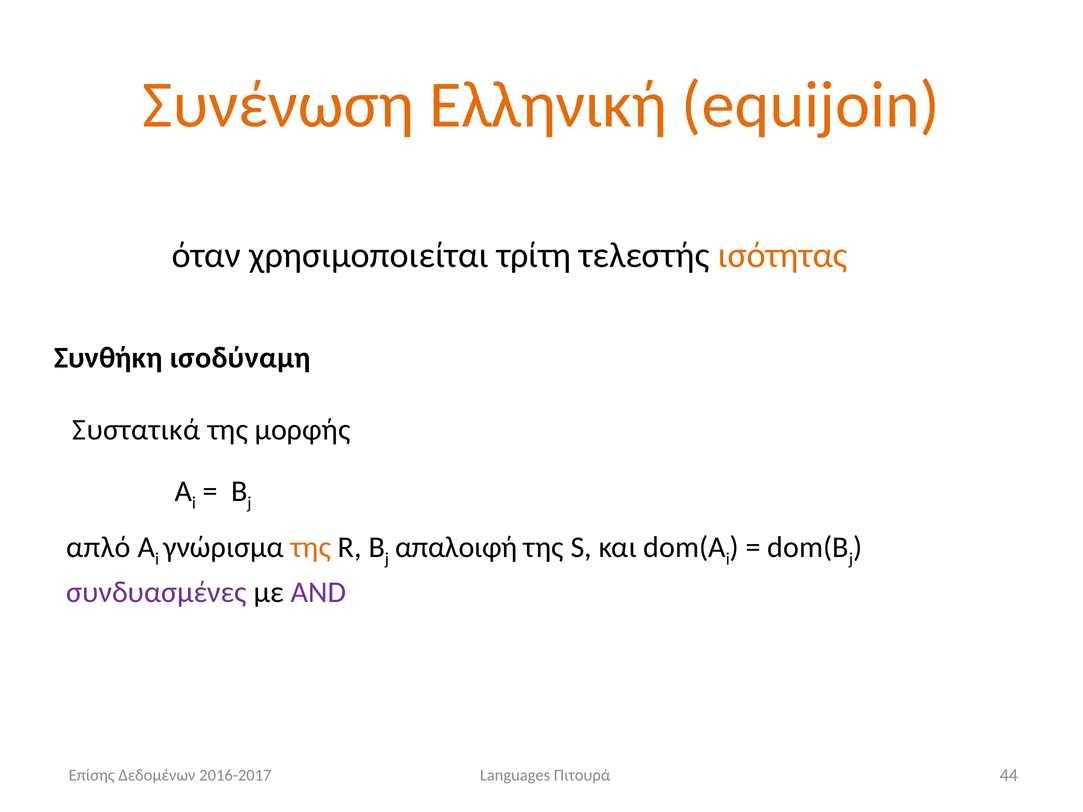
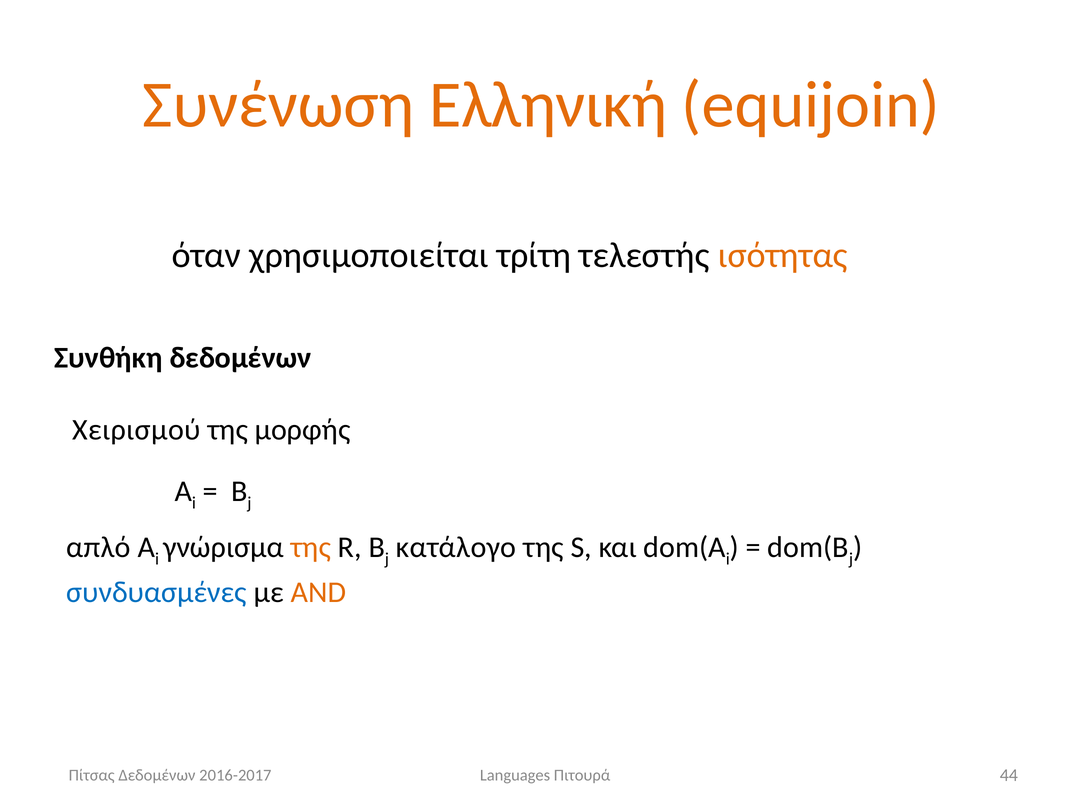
Συνθήκη ισοδύναμη: ισοδύναμη -> δεδομένων (240, 358)
Συστατικά: Συστατικά -> Χειρισμού (136, 430)
απαλοιφή: απαλοιφή -> κατάλογο (456, 548)
συνδυασμένες colour: purple -> blue (157, 593)
AND colour: purple -> orange (318, 593)
Επίσης: Επίσης -> Πίτσας (92, 776)
